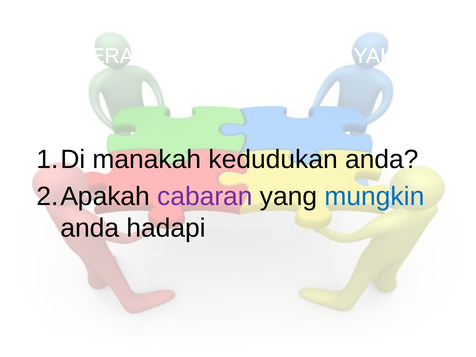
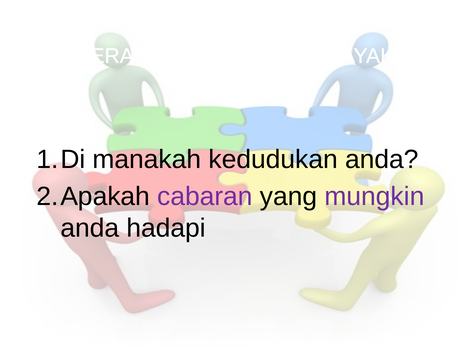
mungkin colour: blue -> purple (374, 196)
